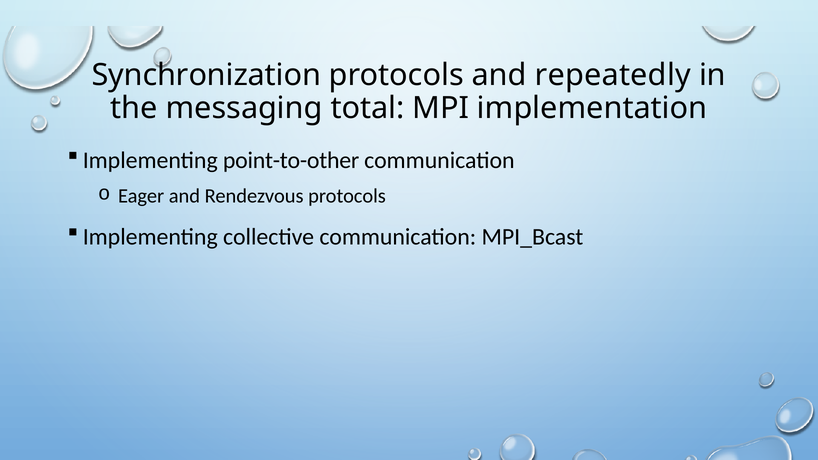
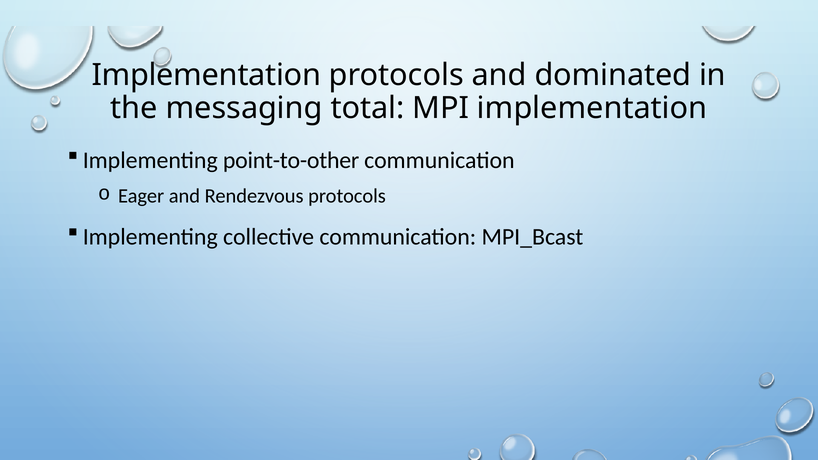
Synchronization: Synchronization -> Implementation (206, 75)
repeatedly: repeatedly -> dominated (613, 75)
